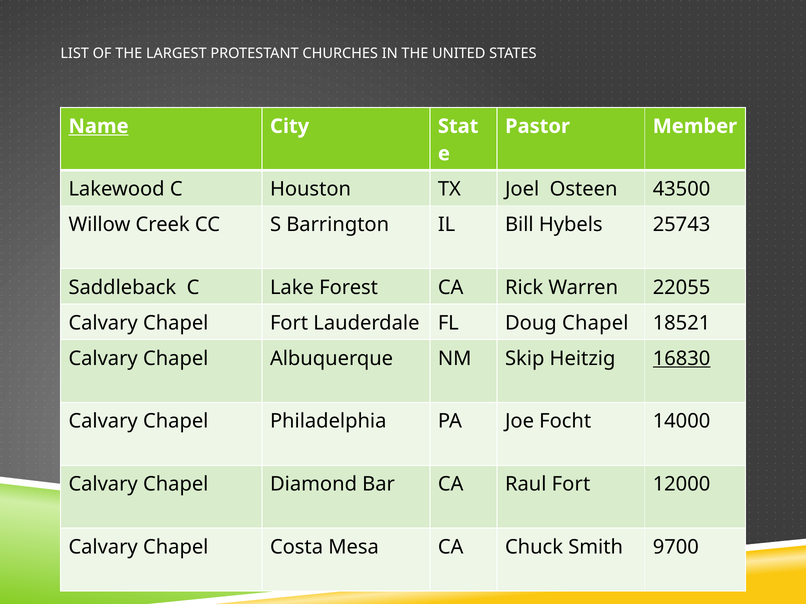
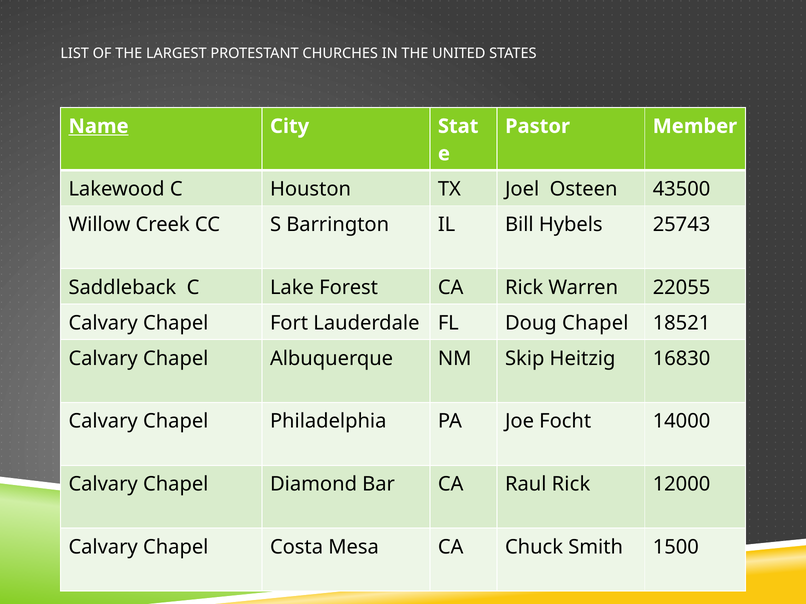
16830 underline: present -> none (682, 359)
Raul Fort: Fort -> Rick (571, 485)
9700: 9700 -> 1500 (676, 547)
